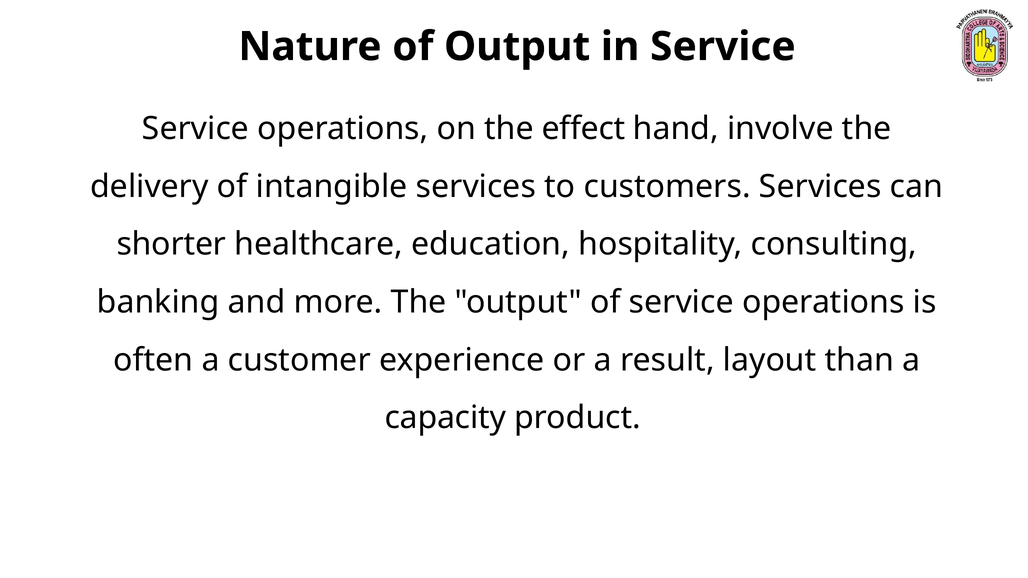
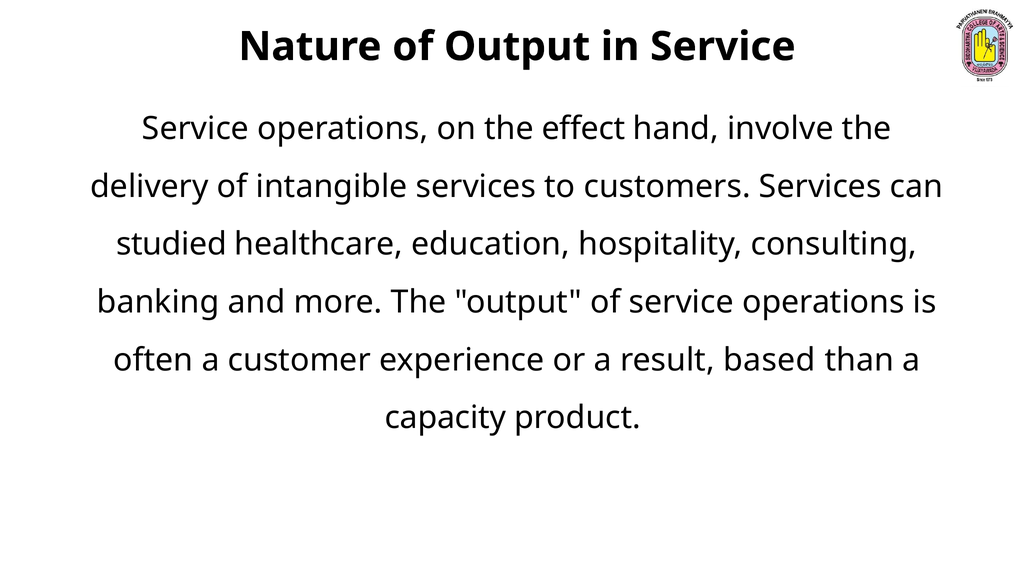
shorter: shorter -> studied (171, 244)
layout: layout -> based (770, 360)
